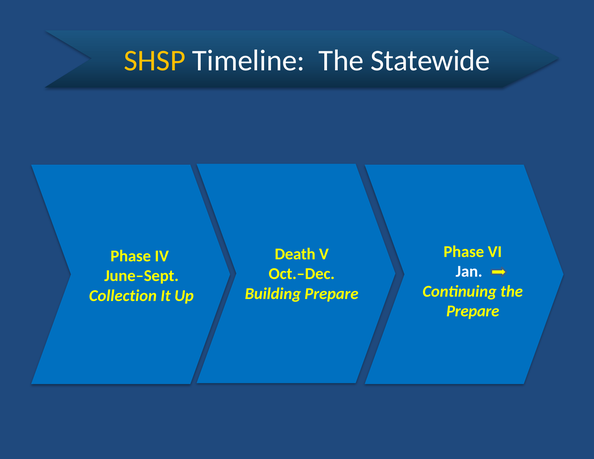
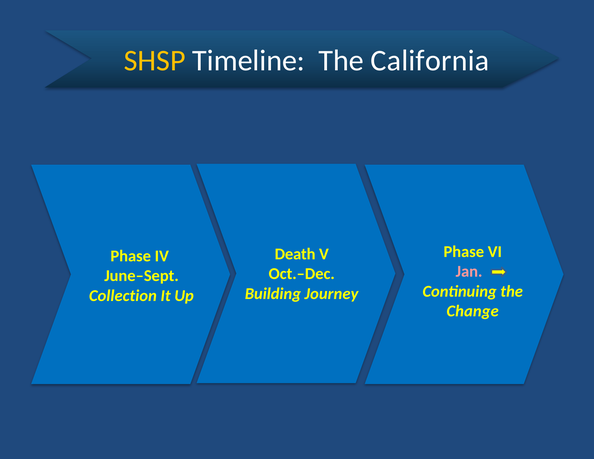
Statewide: Statewide -> California (430, 61)
Jan colour: white -> pink (469, 271)
Building Prepare: Prepare -> Journey (331, 294)
Prepare: Prepare -> Change (473, 311)
